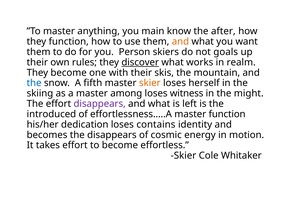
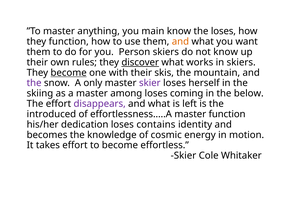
the after: after -> loses (223, 31)
not goals: goals -> know (226, 52)
in realm: realm -> skiers (241, 62)
become underline: none -> present (69, 73)
the colour: blue -> purple (34, 83)
fifth: fifth -> only (93, 83)
skier colour: orange -> purple (150, 83)
witness: witness -> coming (187, 93)
might: might -> below (249, 93)
the disappears: disappears -> knowledge (112, 135)
